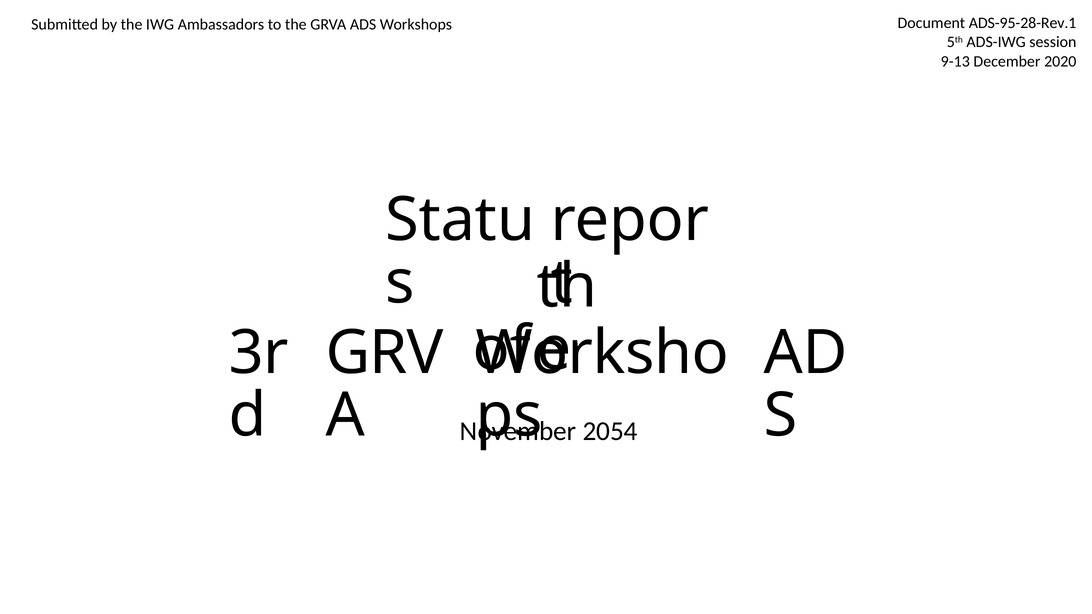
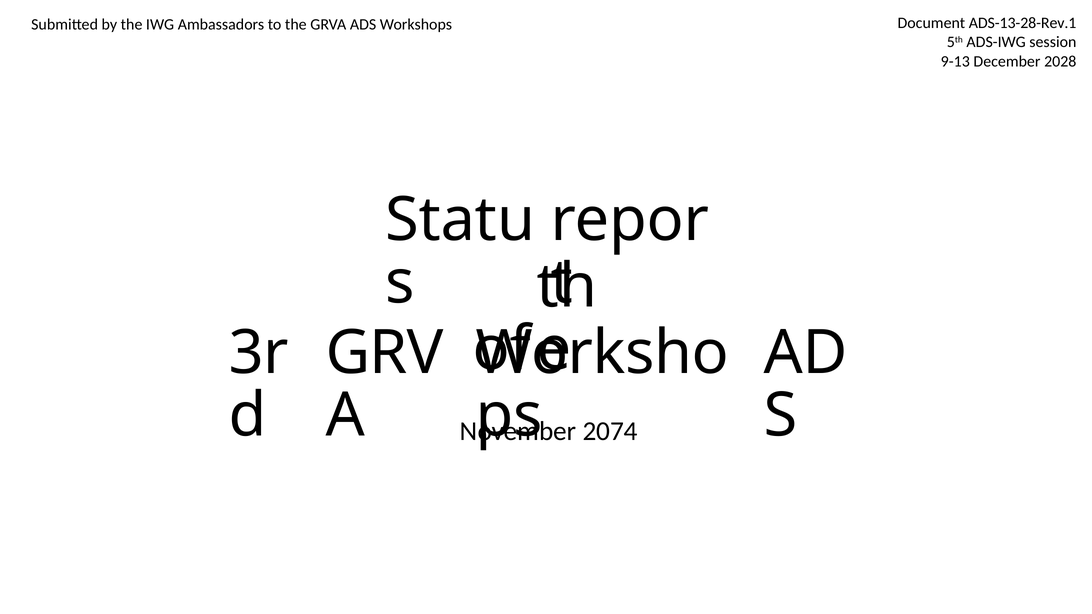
ADS-95-28-Rev.1: ADS-95-28-Rev.1 -> ADS-13-28-Rev.1 (1023, 23)
2020: 2020 -> 2028 (1060, 61)
2054: 2054 -> 2074 (610, 431)
